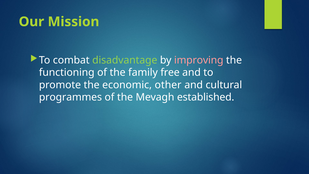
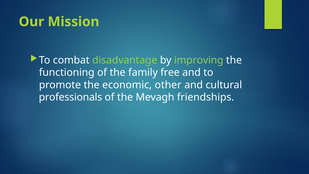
improving colour: pink -> light green (199, 60)
programmes: programmes -> professionals (71, 97)
established: established -> friendships (206, 97)
